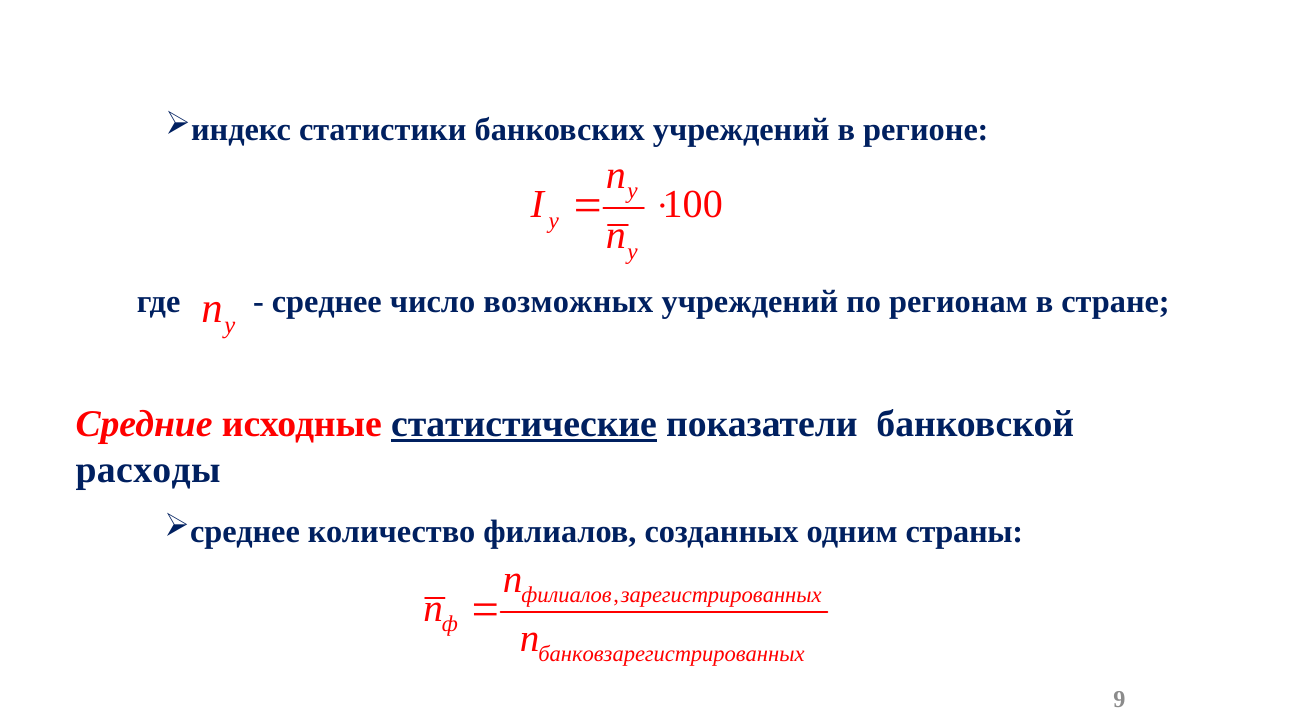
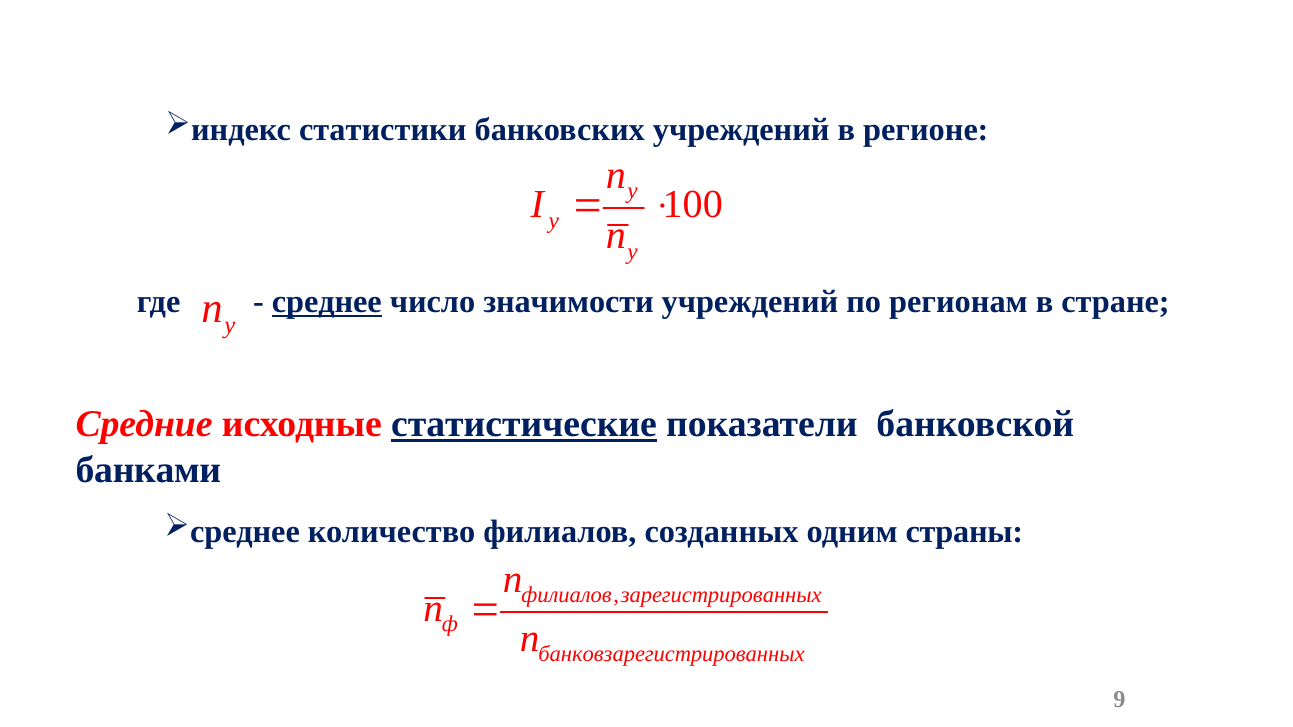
среднее underline: none -> present (327, 302)
возможных: возможных -> значимости (569, 302)
расходы: расходы -> банками (148, 470)
